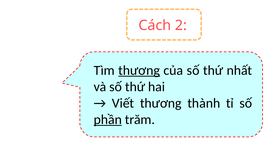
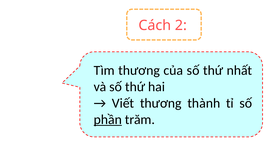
thương underline: present -> none (139, 70)
